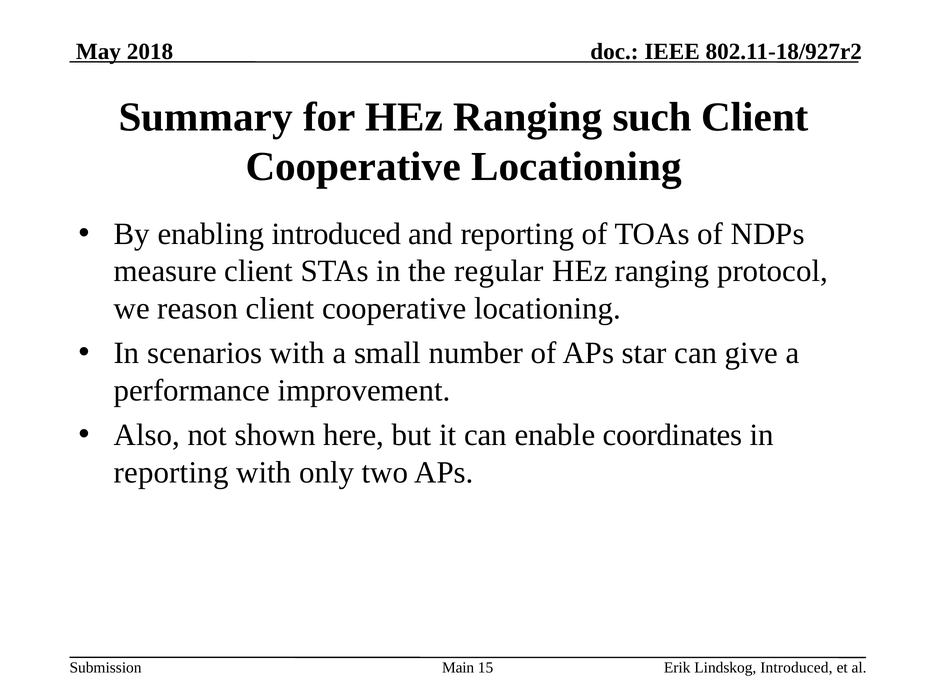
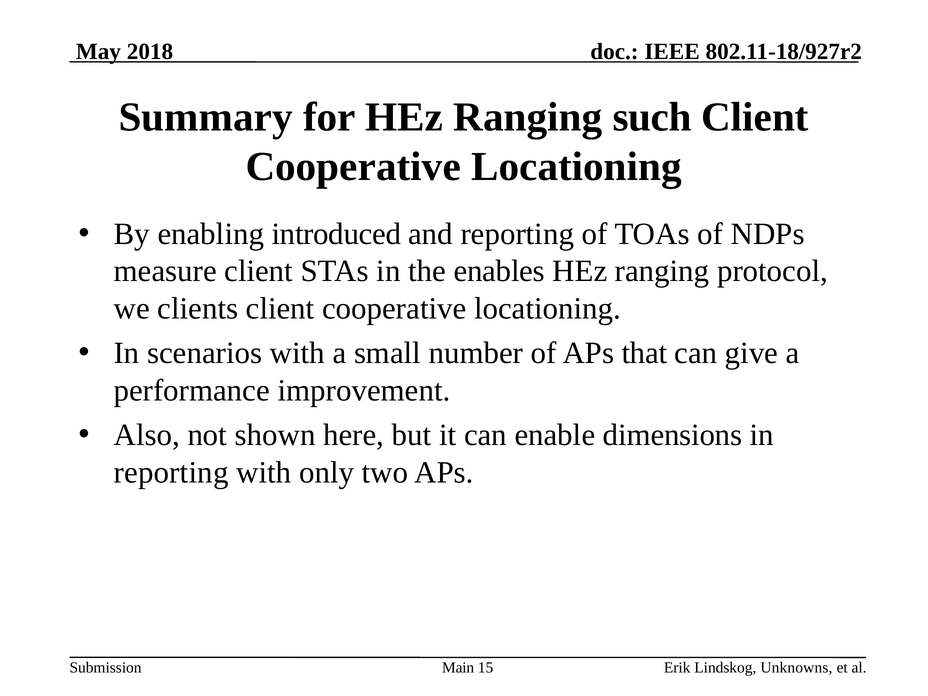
regular: regular -> enables (499, 271)
reason: reason -> clients (198, 308)
star: star -> that (644, 353)
coordinates: coordinates -> dimensions (673, 435)
Lindskog Introduced: Introduced -> Unknowns (796, 668)
